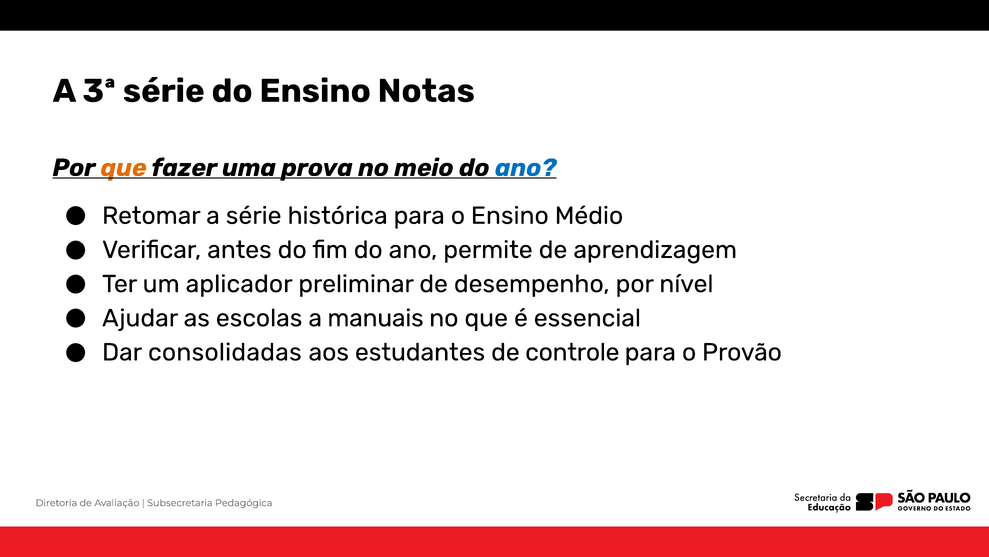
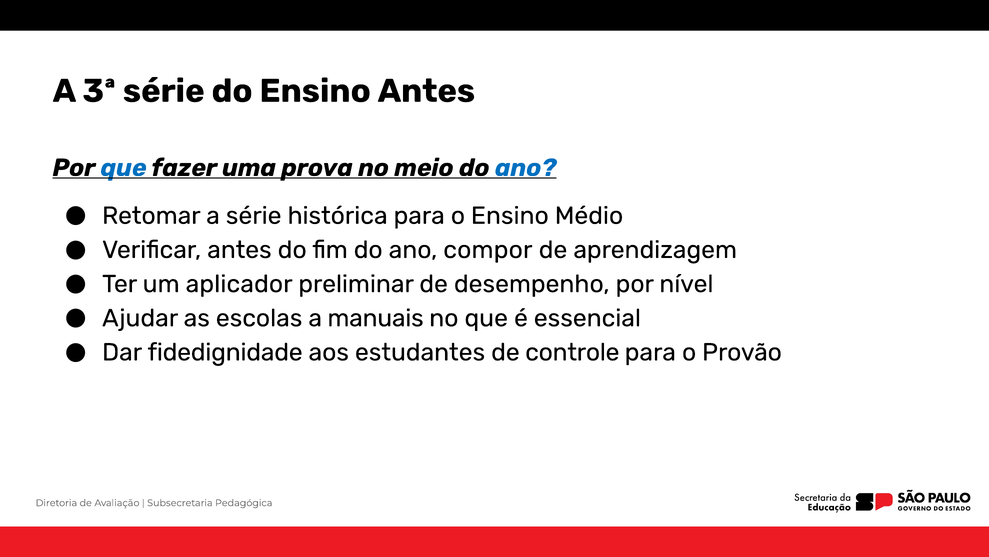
Ensino Notas: Notas -> Antes (426, 91)
que colour: orange -> blue (124, 168)
permite: permite -> compor (488, 250)
consolidadas: consolidadas -> fidedignidade (225, 352)
